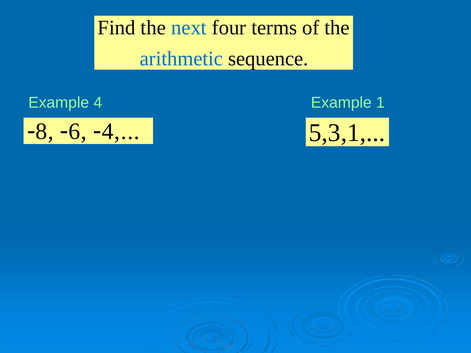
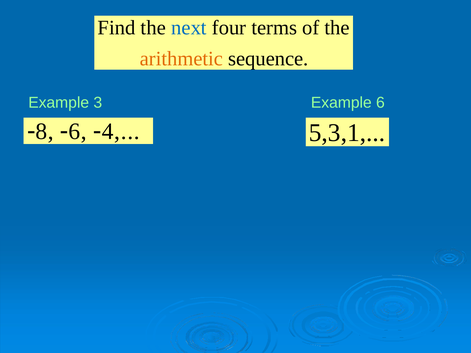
arithmetic colour: blue -> orange (181, 59)
Example 4: 4 -> 3 (98, 103)
Example 1: 1 -> 6 (380, 103)
